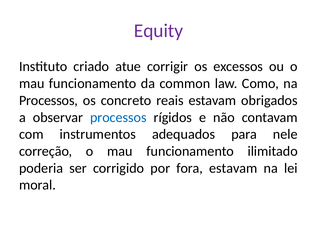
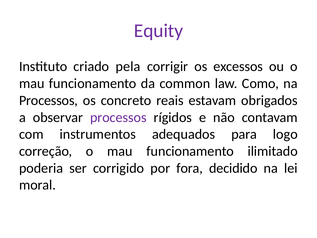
atue: atue -> pela (128, 67)
processos colour: blue -> purple (118, 117)
nele: nele -> logo (285, 134)
fora estavam: estavam -> decidido (233, 168)
